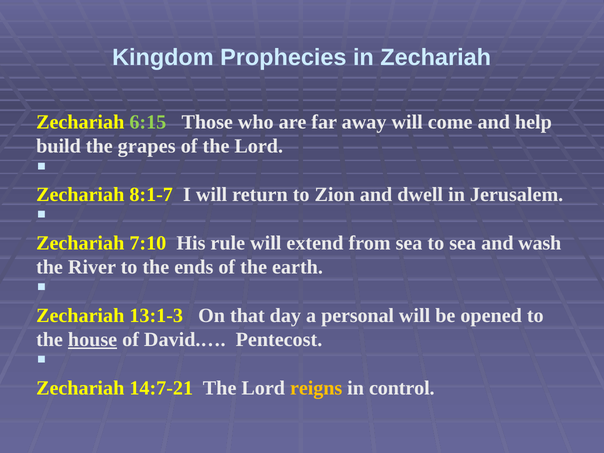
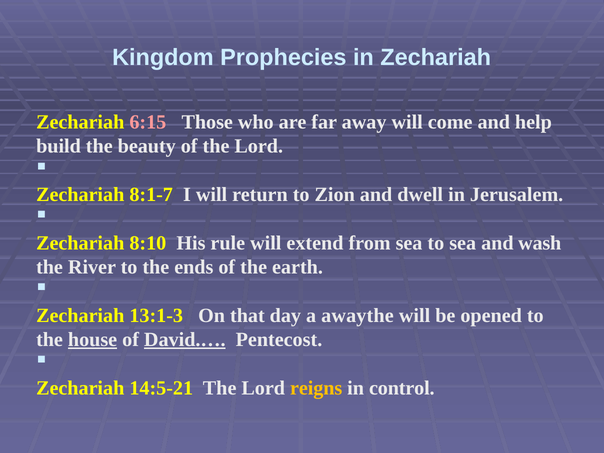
6:15 colour: light green -> pink (148, 122)
grapes: grapes -> beauty (147, 146)
7:10: 7:10 -> 8:10 (148, 243)
personal: personal -> awaythe (357, 315)
David.… underline: none -> present (185, 340)
14:7-21: 14:7-21 -> 14:5-21 (161, 388)
